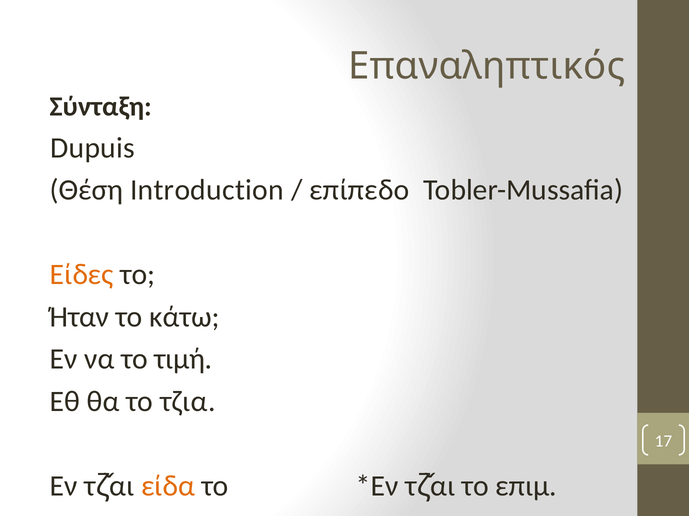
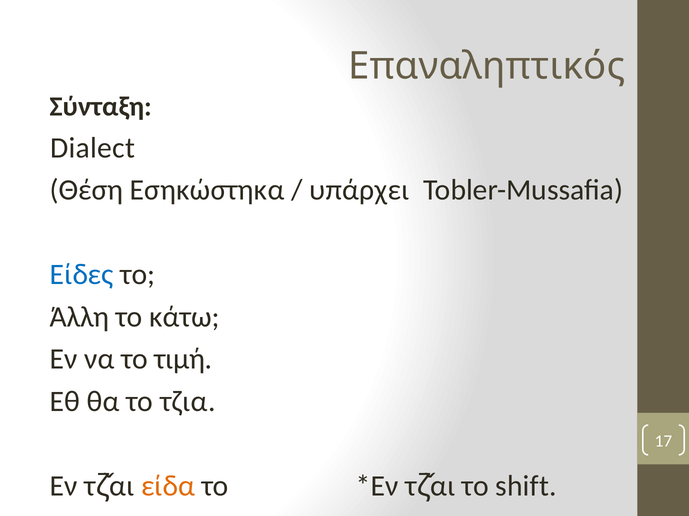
Dupuis: Dupuis -> Dialect (93, 148)
Introduction: Introduction -> Εσηκώστηκα (207, 190)
επίπεδο: επίπεδο -> υπάρχει (359, 190)
Είδες colour: orange -> blue (82, 275)
Ήταν: Ήταν -> Άλλη (80, 317)
επιμ: επιμ -> shift (526, 487)
